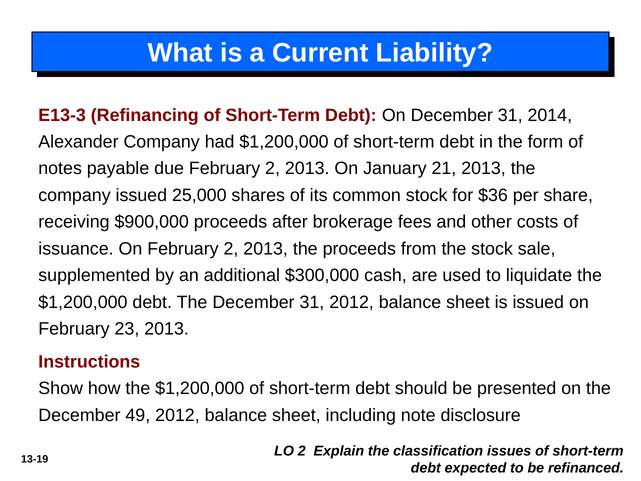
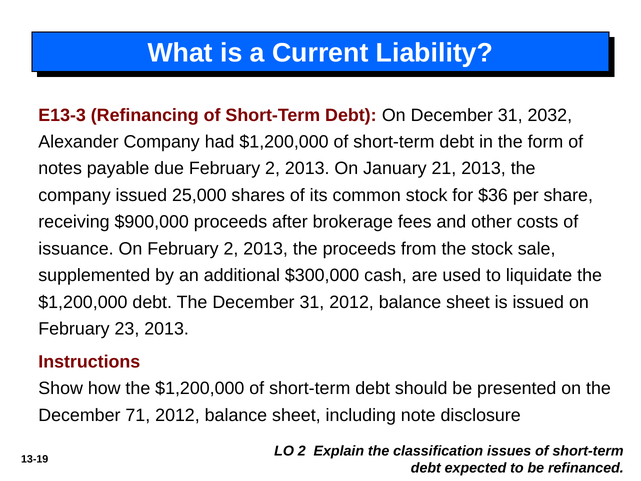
2014: 2014 -> 2032 (550, 115)
49: 49 -> 71 (138, 415)
